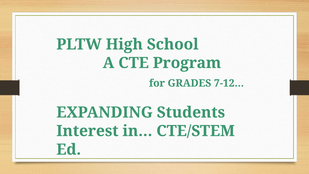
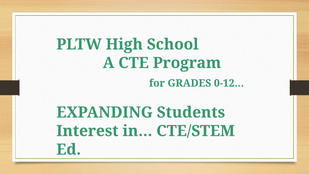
7-12…: 7-12… -> 0-12… (229, 83)
